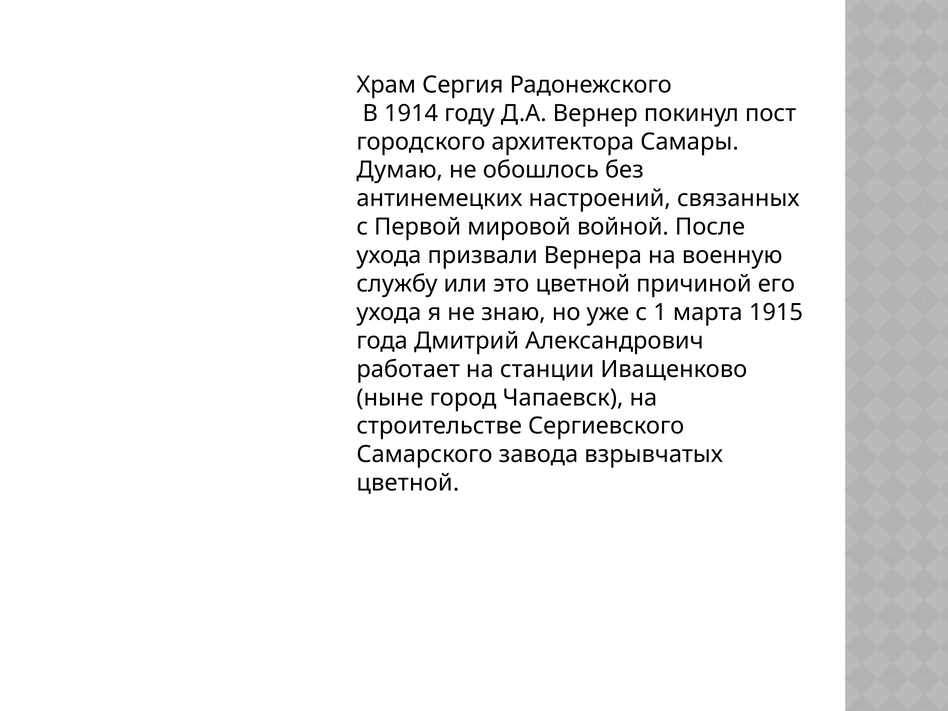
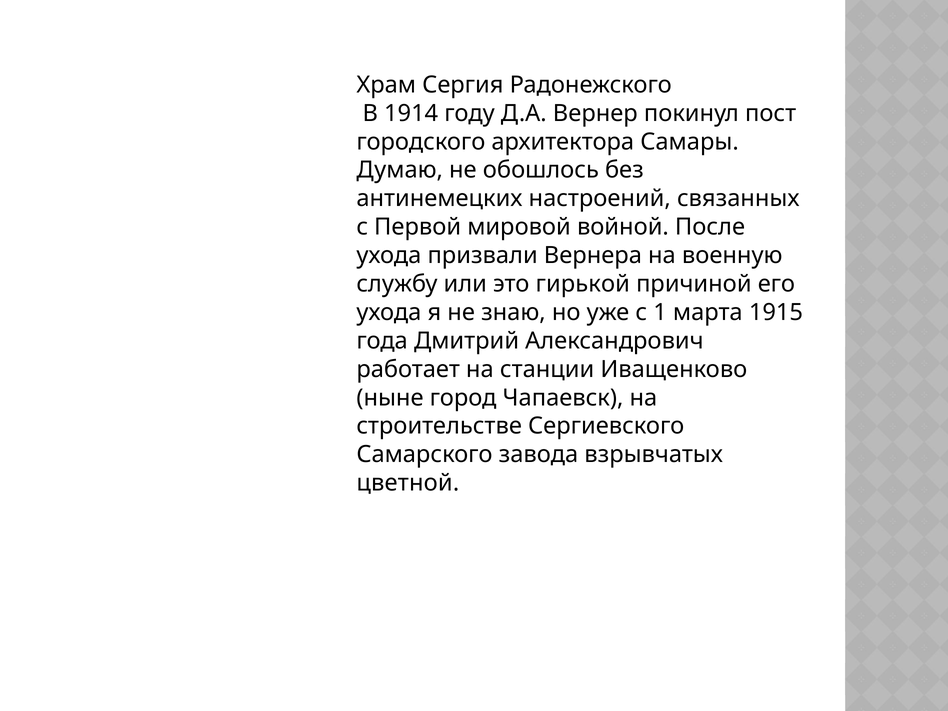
это цветной: цветной -> гирькой (583, 284)
